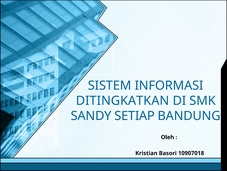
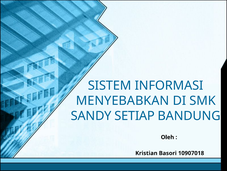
DITINGKATKAN: DITINGKATKAN -> MENYEBABKAN (123, 100)
